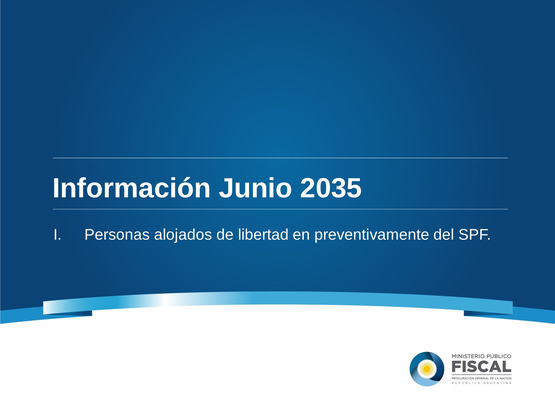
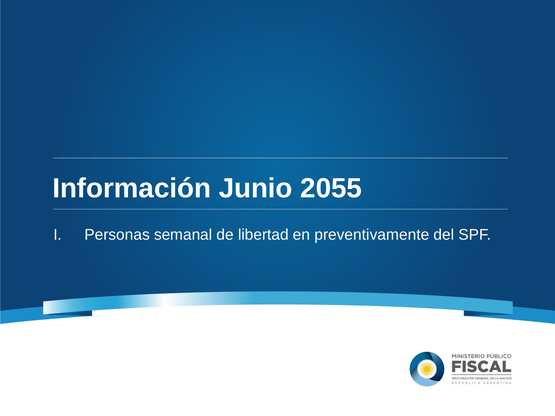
2035: 2035 -> 2055 (331, 189)
alojados: alojados -> semanal (183, 235)
